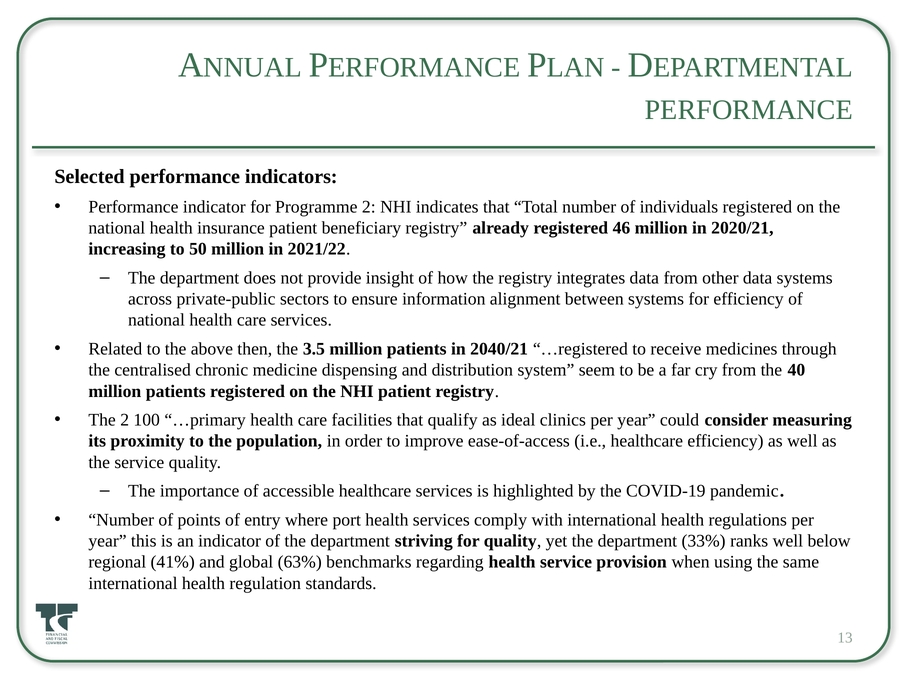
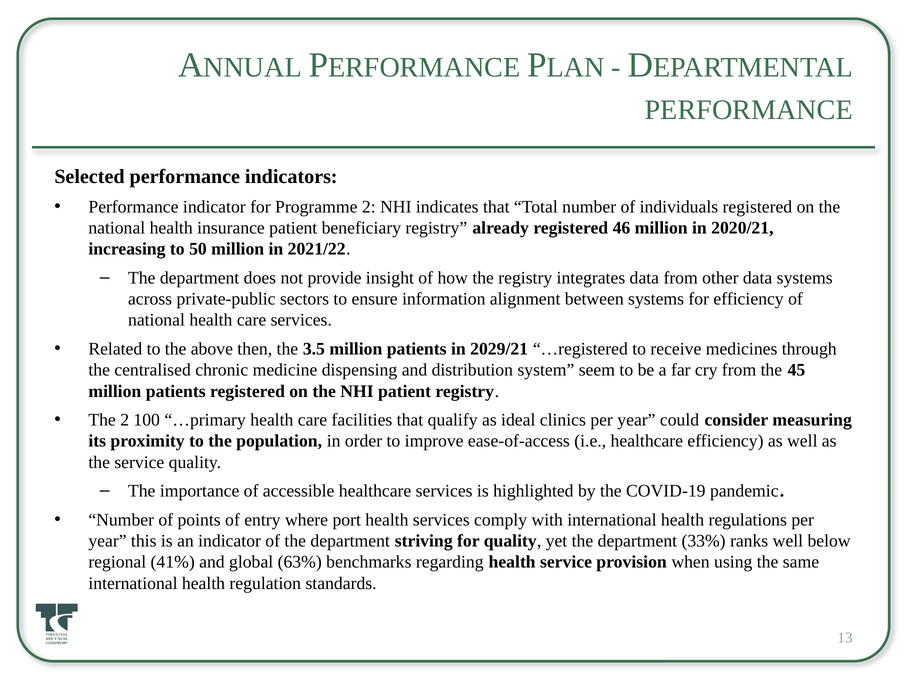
2040/21: 2040/21 -> 2029/21 (499, 349)
40: 40 -> 45 (796, 370)
